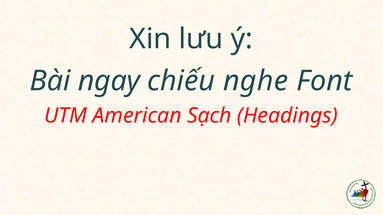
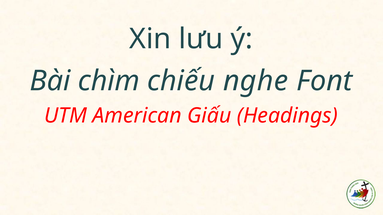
ngay: ngay -> chìm (109, 81)
Sạch: Sạch -> Giấu (209, 116)
